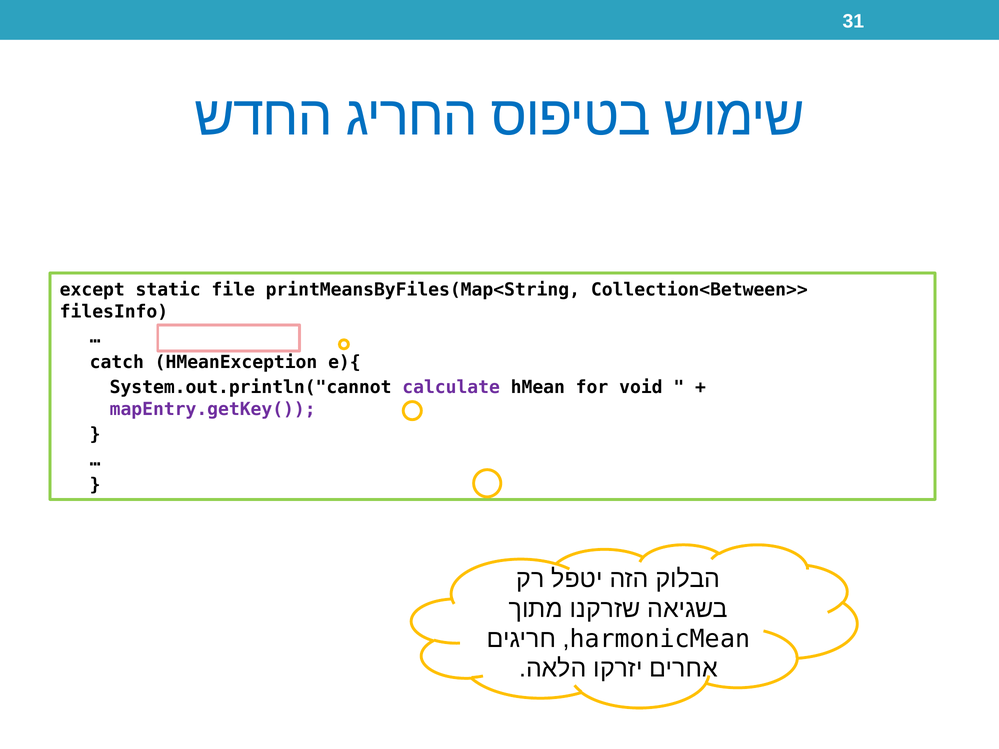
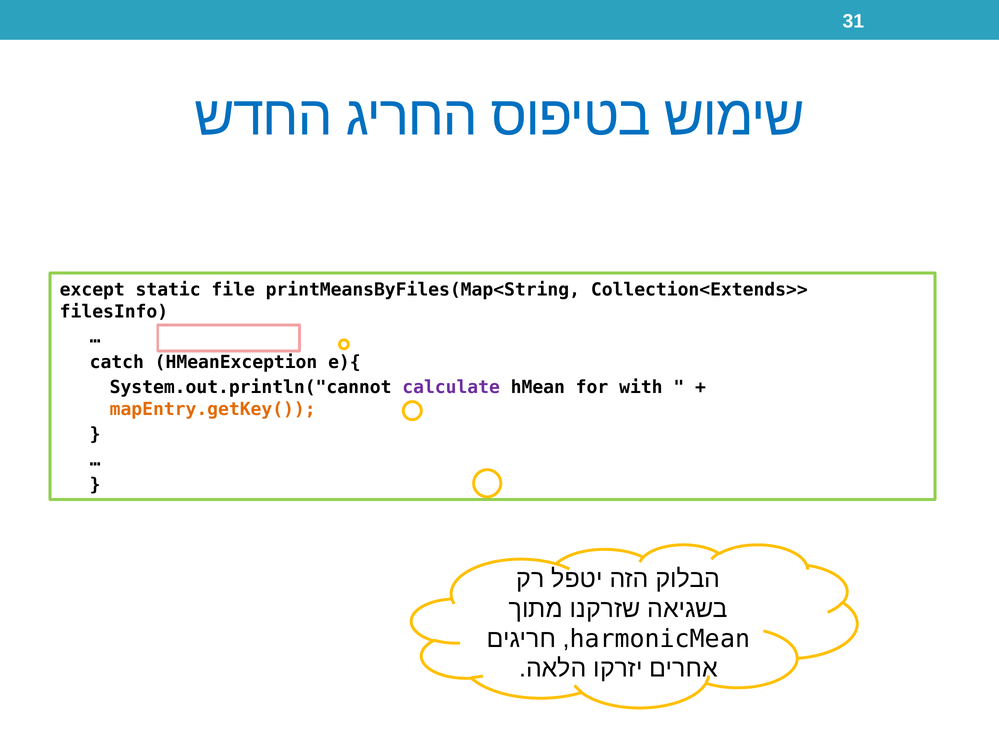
Collection<Between>>: Collection<Between>> -> Collection<Extends>> (699, 290)
void: void -> with (641, 388)
mapEntry.getKey( colour: purple -> orange (213, 409)
